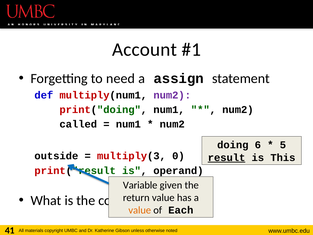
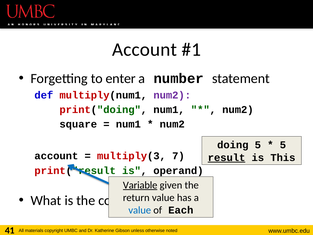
need: need -> enter (121, 79)
assign: assign -> number (179, 79)
called: called -> square (78, 124)
doing 6: 6 -> 5 (258, 145)
outside: outside -> account (56, 156)
0: 0 -> 7 (178, 156)
Variable underline: none -> present (140, 185)
value colour: orange -> blue (140, 210)
